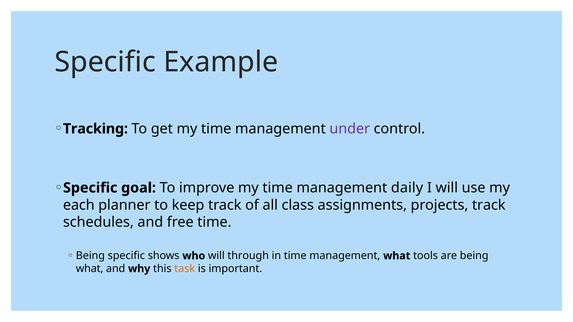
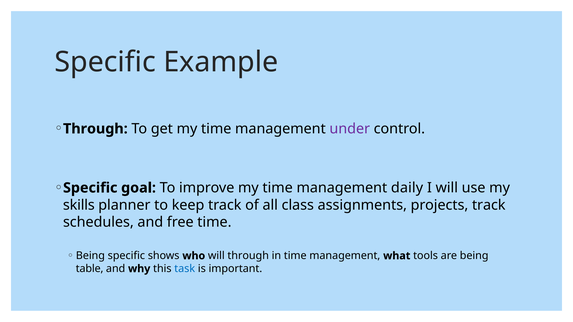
Tracking: Tracking -> Through (95, 129)
each: each -> skills (79, 205)
what: what -> table (90, 269)
task colour: orange -> blue (185, 269)
